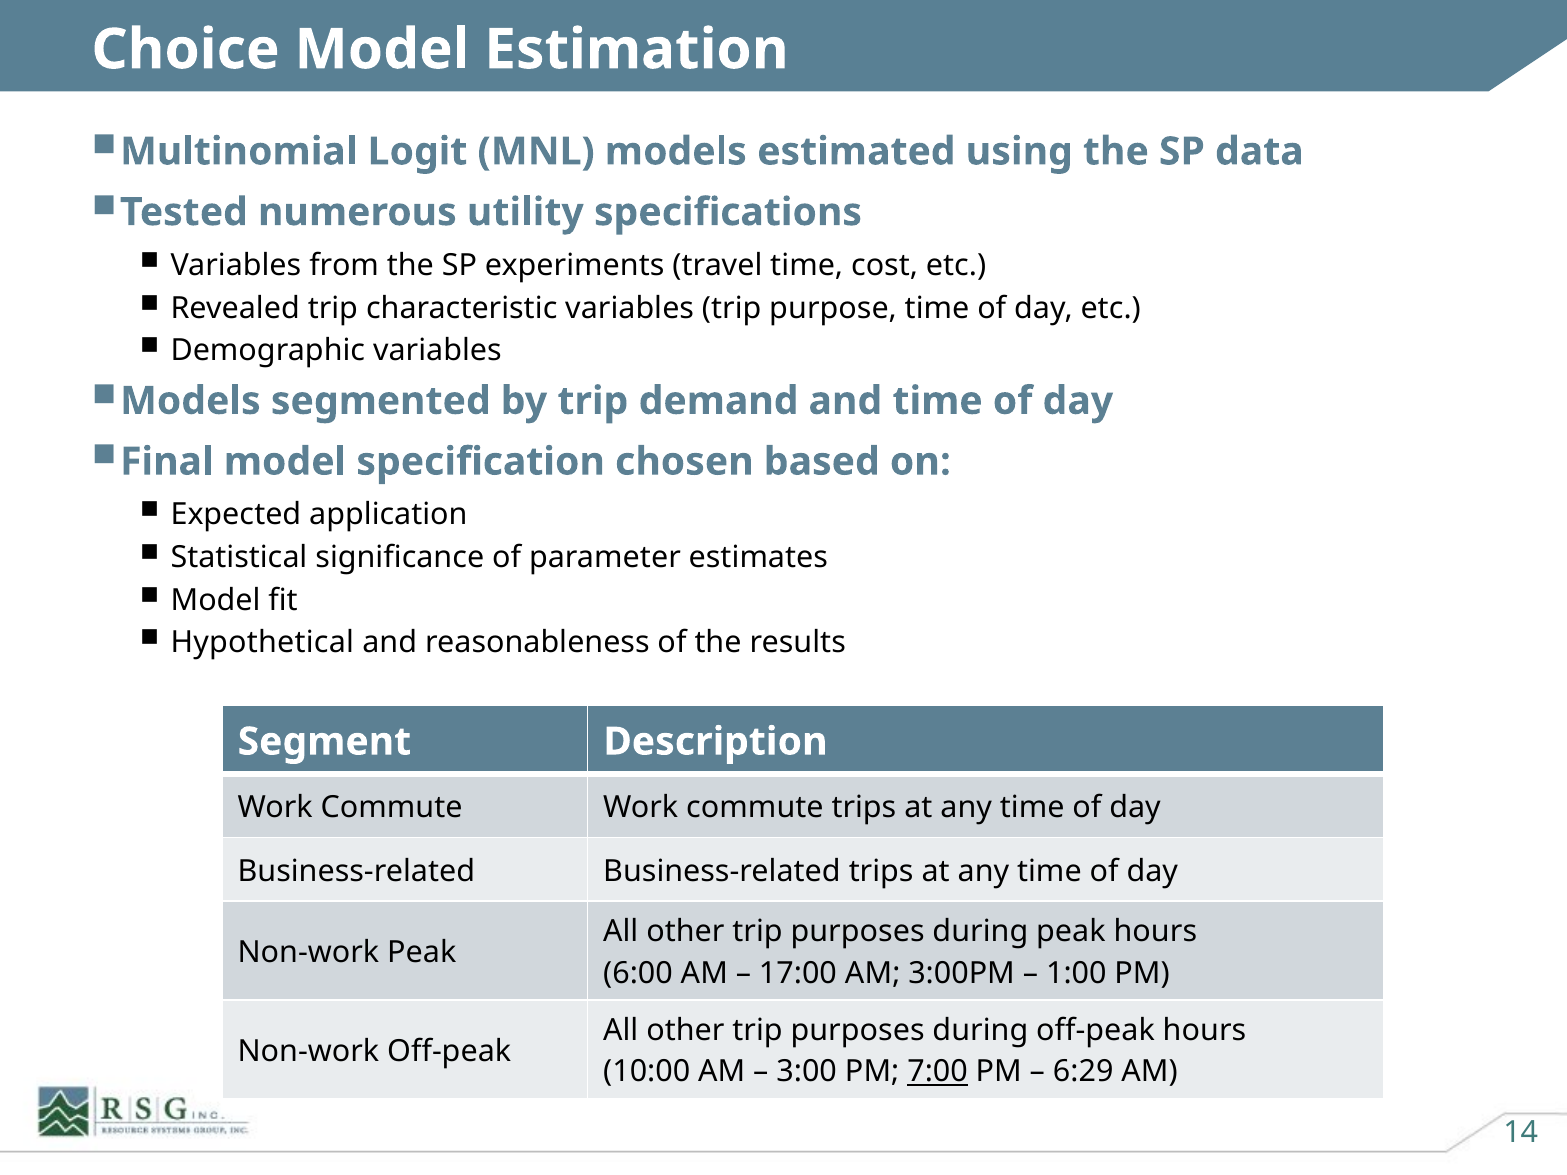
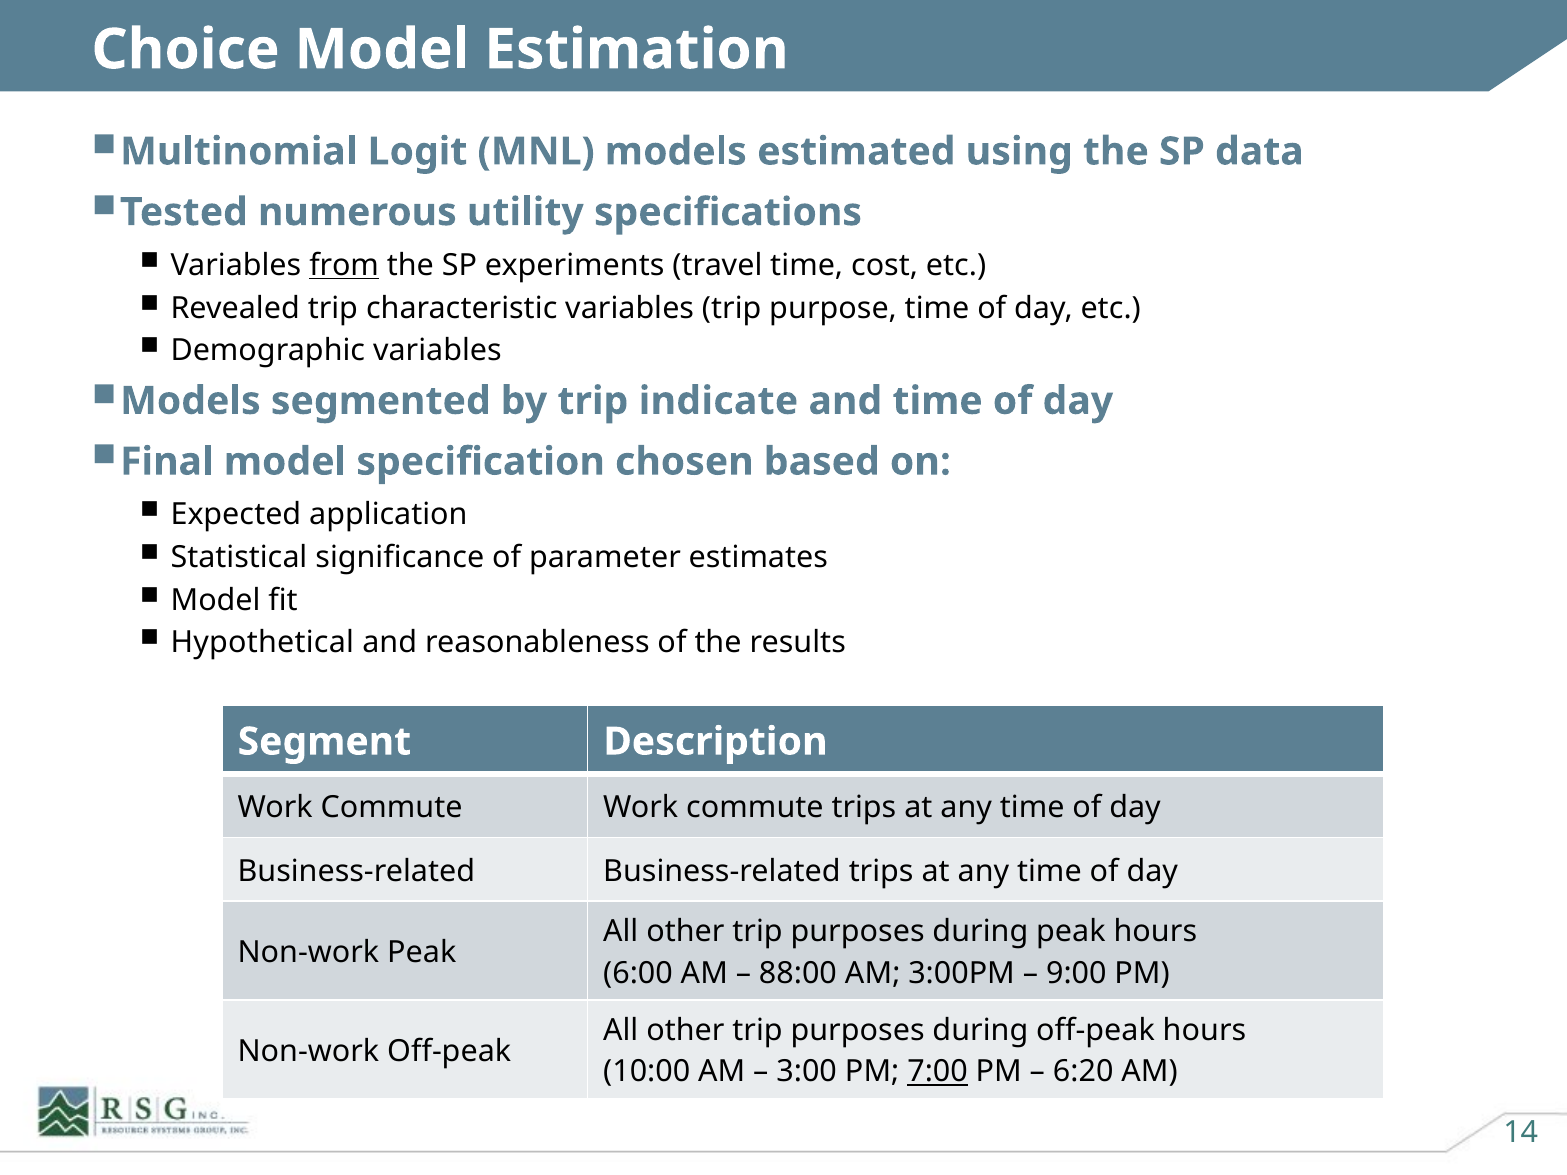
from underline: none -> present (344, 265)
demand: demand -> indicate (718, 401)
17:00: 17:00 -> 88:00 (798, 973)
1:00: 1:00 -> 9:00 (1076, 973)
6:29: 6:29 -> 6:20 (1083, 1072)
